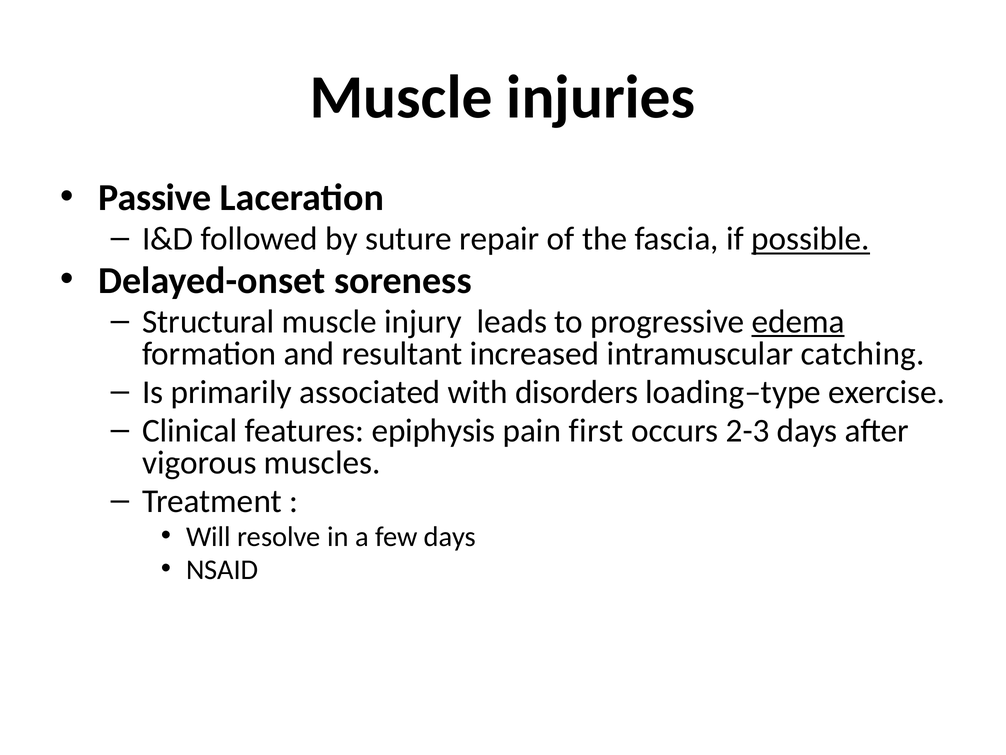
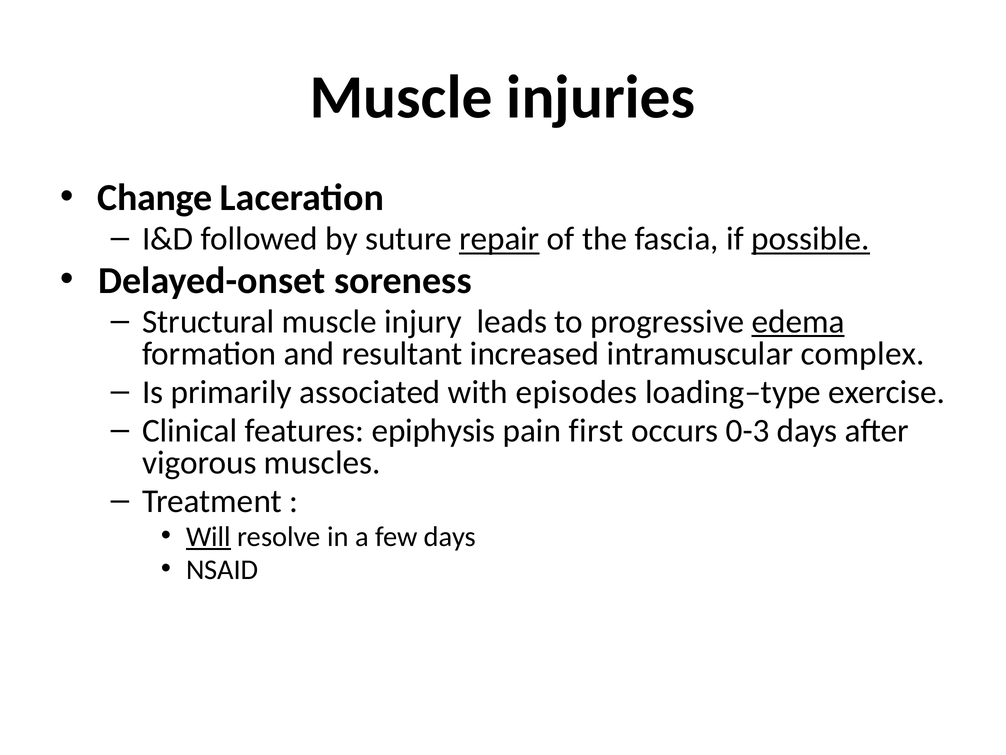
Passive: Passive -> Change (155, 198)
repair underline: none -> present (499, 239)
catching: catching -> complex (863, 353)
disorders: disorders -> episodes (576, 392)
2-3: 2-3 -> 0-3 (748, 430)
Will underline: none -> present (209, 536)
